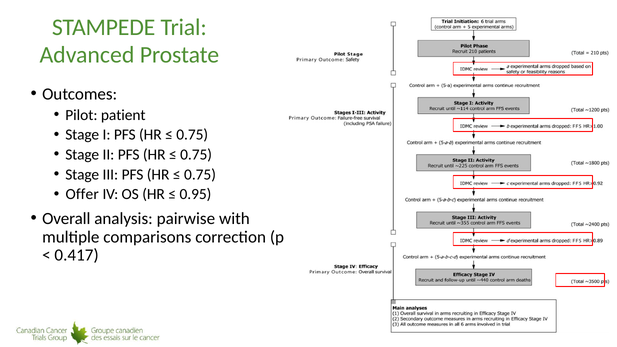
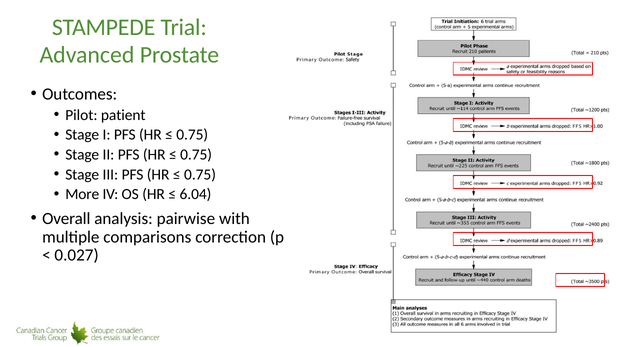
Offer: Offer -> More (82, 194)
0.95: 0.95 -> 6.04 (195, 194)
0.417: 0.417 -> 0.027 (77, 255)
